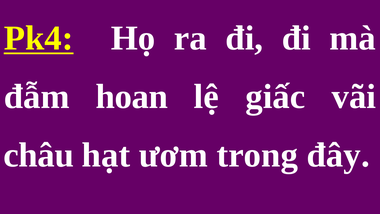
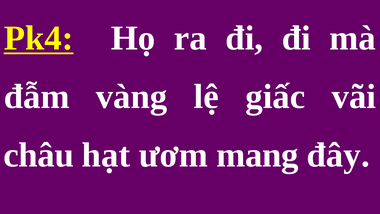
hoan: hoan -> vàng (132, 96)
trong: trong -> mang (258, 155)
